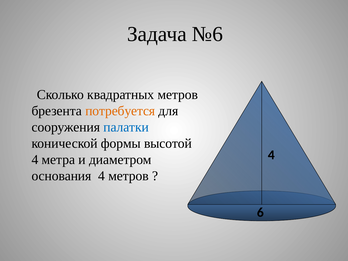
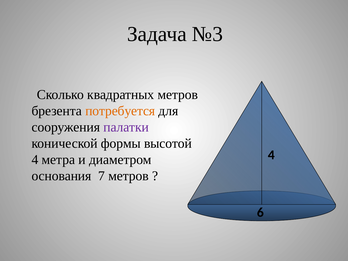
№6: №6 -> №3 (207, 34)
палатки colour: blue -> purple (126, 127)
основания 4: 4 -> 7 (102, 176)
